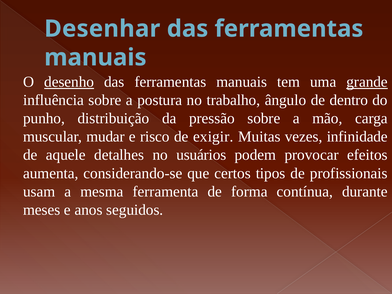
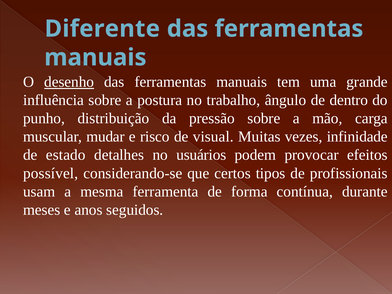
Desenhar: Desenhar -> Diferente (102, 29)
grande underline: present -> none (367, 82)
exigir: exigir -> visual (213, 137)
aquele: aquele -> estado (66, 155)
aumenta: aumenta -> possível (51, 173)
